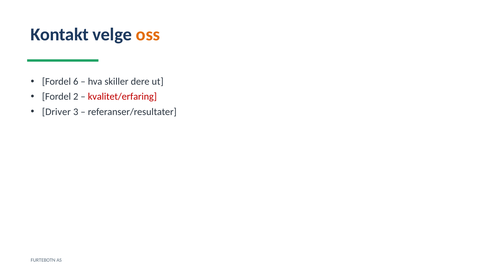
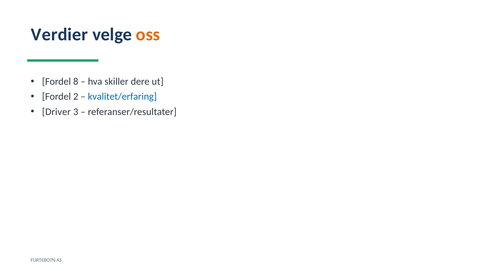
Kontakt: Kontakt -> Verdier (59, 34)
6: 6 -> 8 (76, 82)
kvalitet/erfaring colour: red -> blue (122, 97)
